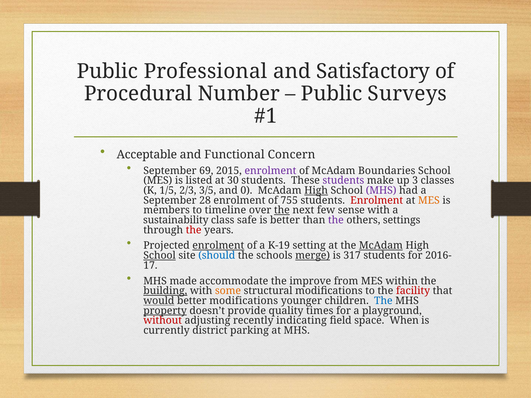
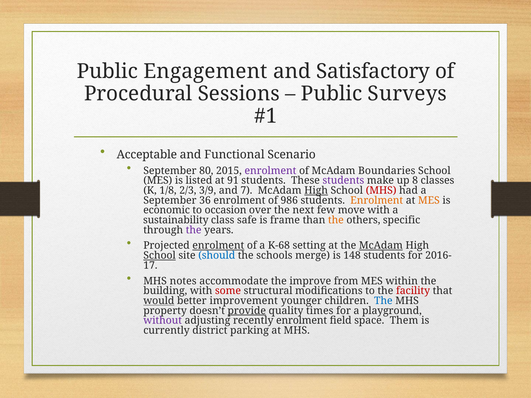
Professional: Professional -> Engagement (206, 71)
Number: Number -> Sessions (239, 94)
Concern: Concern -> Scenario (292, 155)
69: 69 -> 80 (206, 171)
30: 30 -> 91 (233, 181)
3: 3 -> 8 (415, 181)
1/5: 1/5 -> 1/8 (168, 191)
3/5: 3/5 -> 3/9 (208, 191)
0: 0 -> 7 (246, 191)
MHS colour: purple -> red (381, 191)
28: 28 -> 36 (205, 200)
755: 755 -> 986 (289, 200)
Enrolment colour: red -> orange (377, 200)
members: members -> economic (167, 210)
timeline: timeline -> occasion (226, 210)
the underline: present -> none (282, 210)
sense: sense -> move (351, 210)
is better: better -> frame (285, 220)
the colour: purple -> orange (336, 220)
settings: settings -> specific (402, 220)
the colour: red -> purple (194, 230)
K-19: K-19 -> K-68 (279, 246)
merge underline: present -> none (313, 256)
317: 317 -> 148 (352, 256)
made: made -> notes (183, 281)
building underline: present -> none (165, 291)
some colour: orange -> red (228, 291)
better modifications: modifications -> improvement (244, 301)
property underline: present -> none (165, 311)
provide underline: none -> present (247, 311)
without colour: red -> purple (163, 321)
recently indicating: indicating -> enrolment (302, 321)
When: When -> Them (404, 321)
